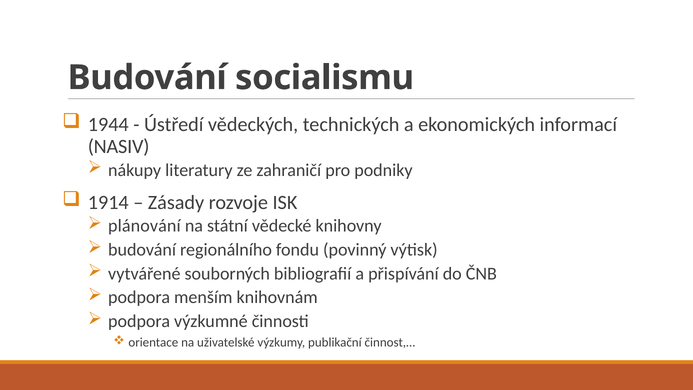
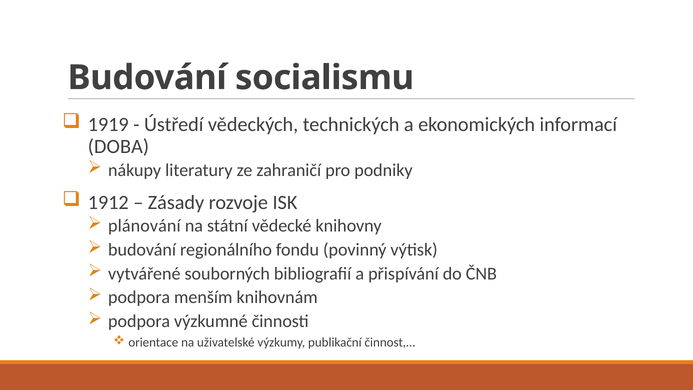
1944: 1944 -> 1919 (108, 125)
NASIV: NASIV -> DOBA (118, 146)
1914: 1914 -> 1912 (108, 202)
